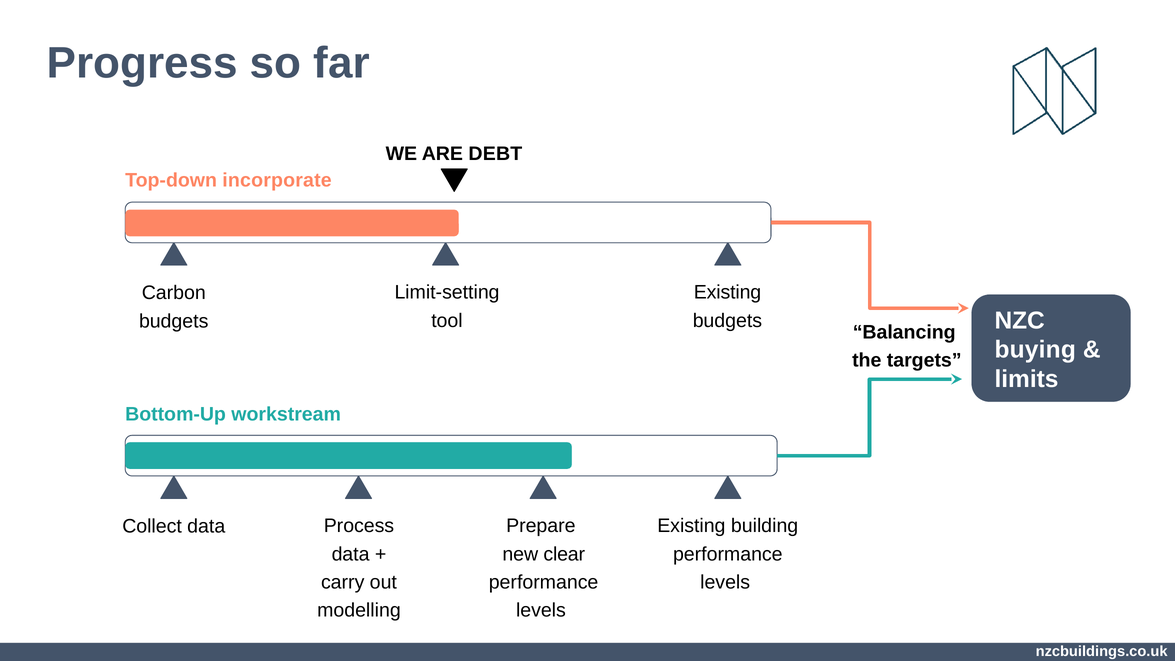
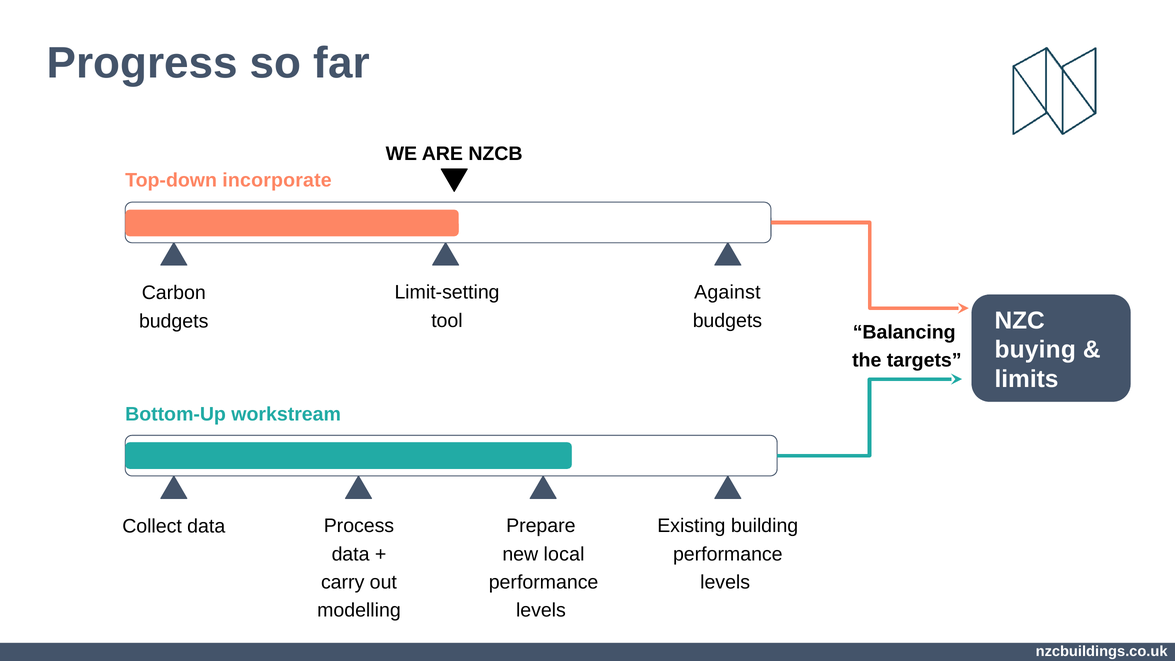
DEBT: DEBT -> NZCB (495, 154)
Existing: Existing -> Against (727, 292)
clear: clear -> local (564, 554)
